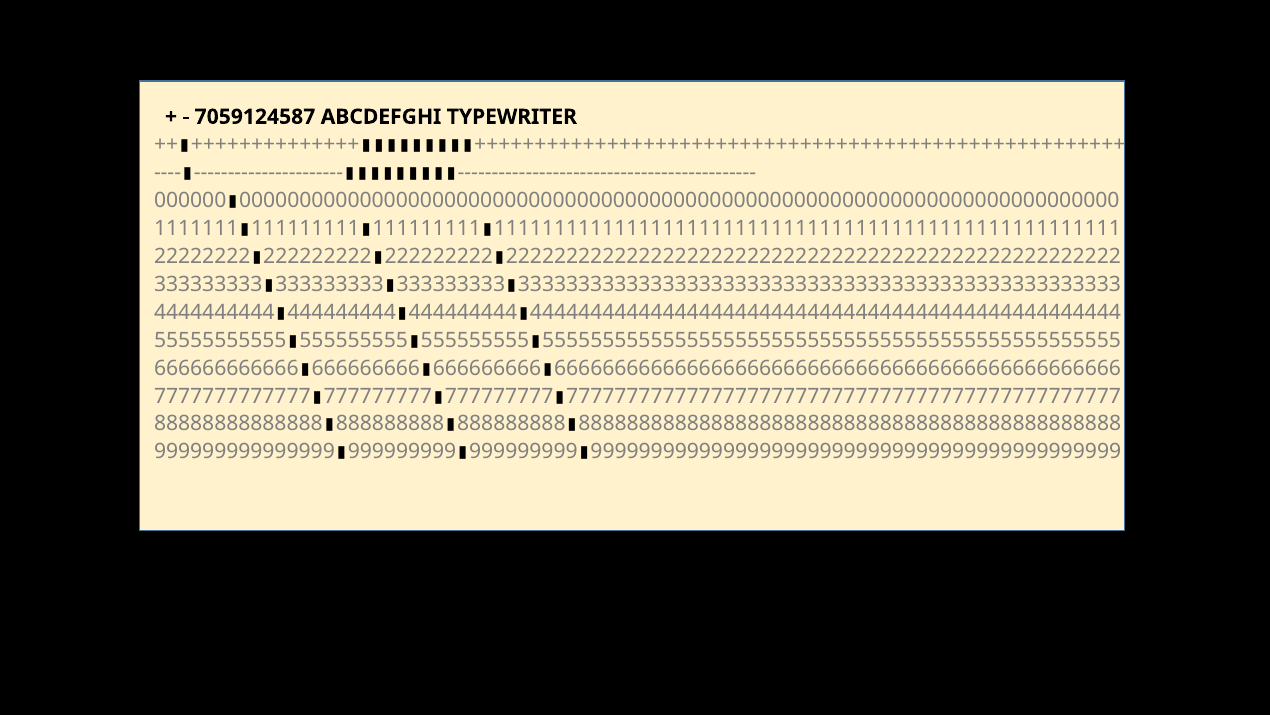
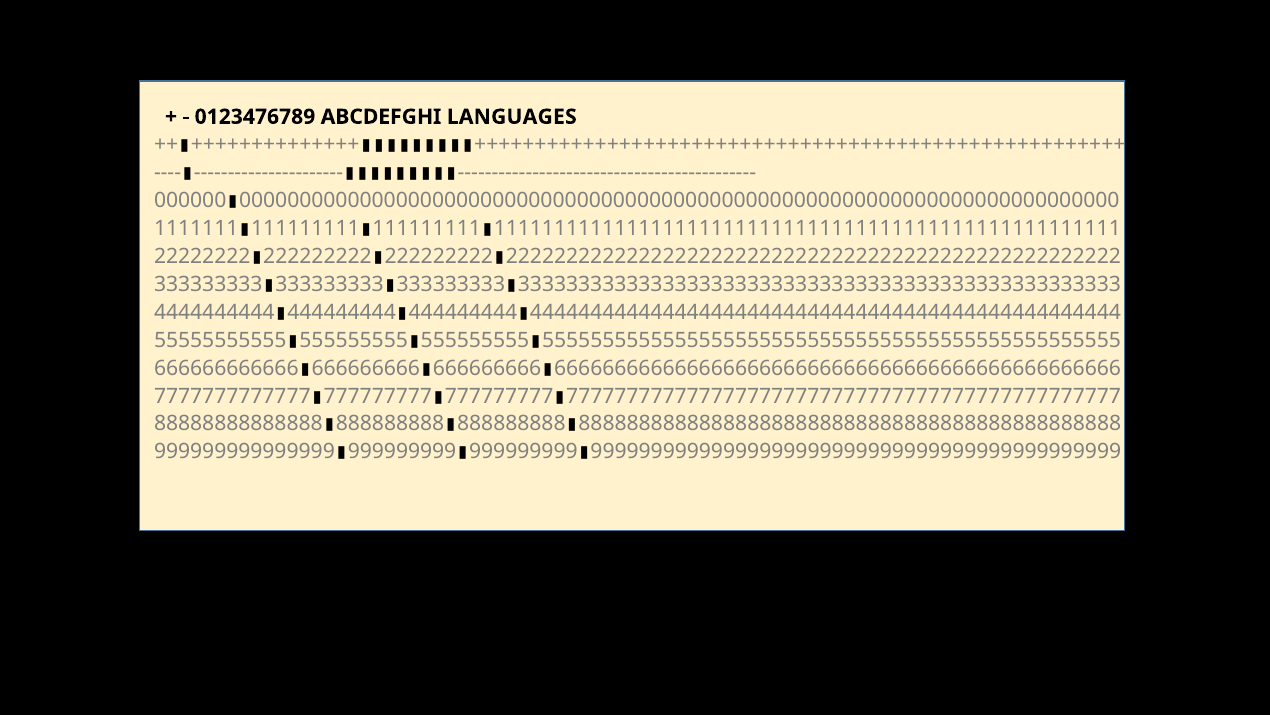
7059124587: 7059124587 -> 0123476789 (255, 117)
TYPEWRITER: TYPEWRITER -> LANGUAGES (512, 117)
